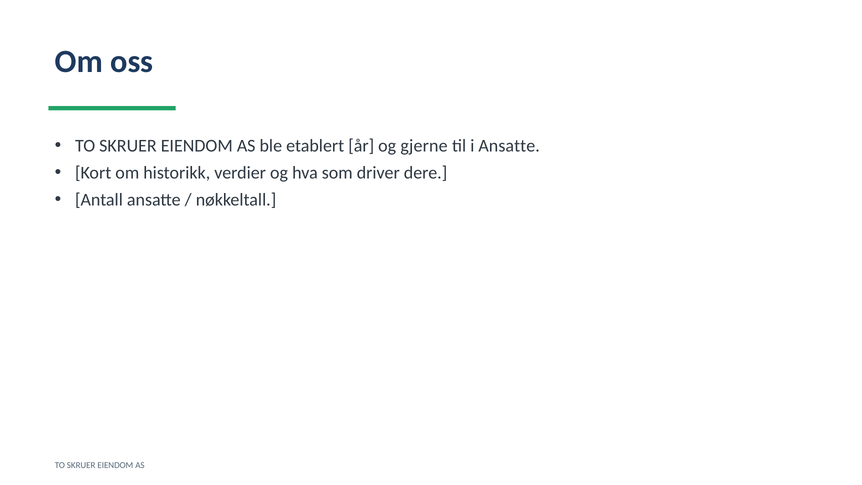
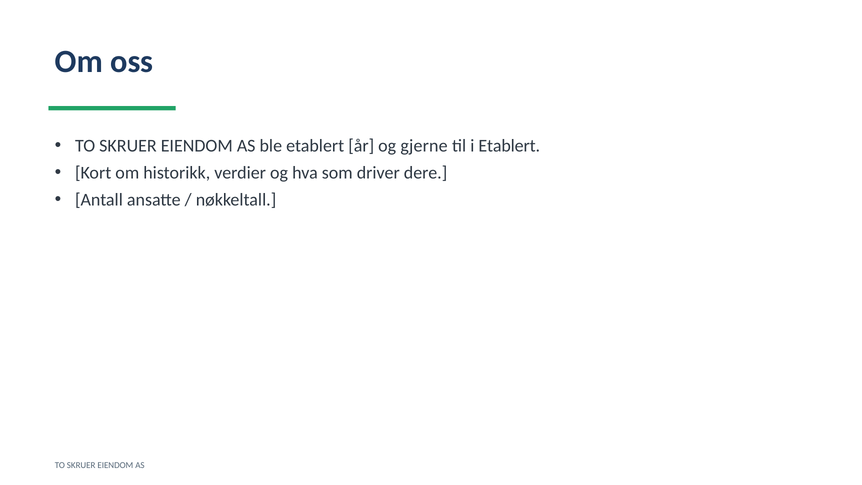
i Ansatte: Ansatte -> Etablert (509, 146)
